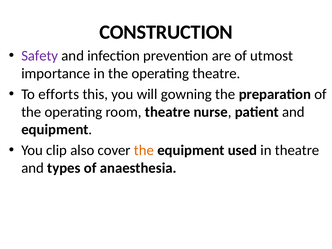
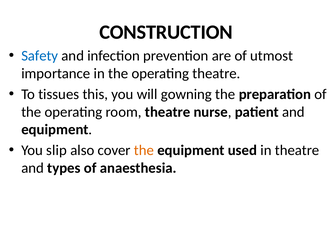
Safety colour: purple -> blue (40, 56)
efforts: efforts -> tissues (59, 94)
clip: clip -> slip (57, 150)
